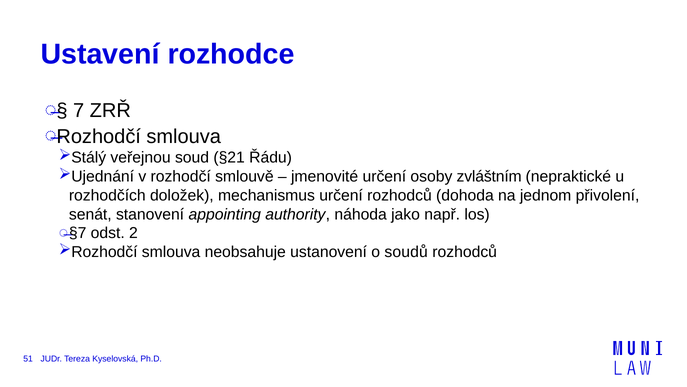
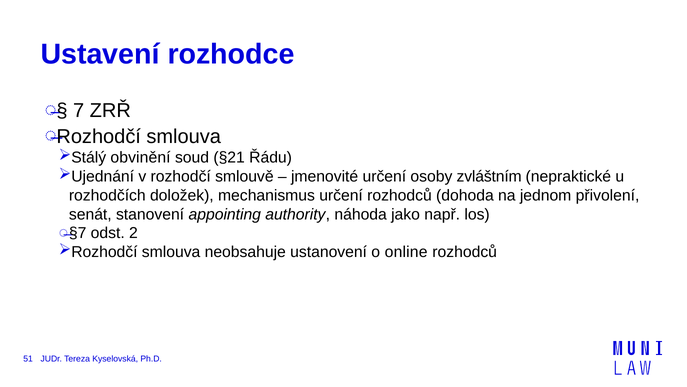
veřejnou: veřejnou -> obvinění (141, 157)
soudů: soudů -> online (406, 252)
